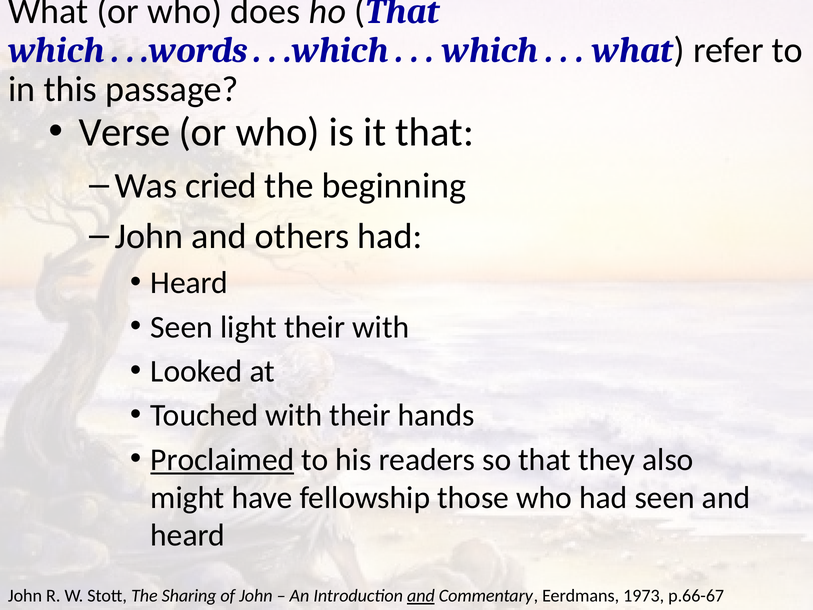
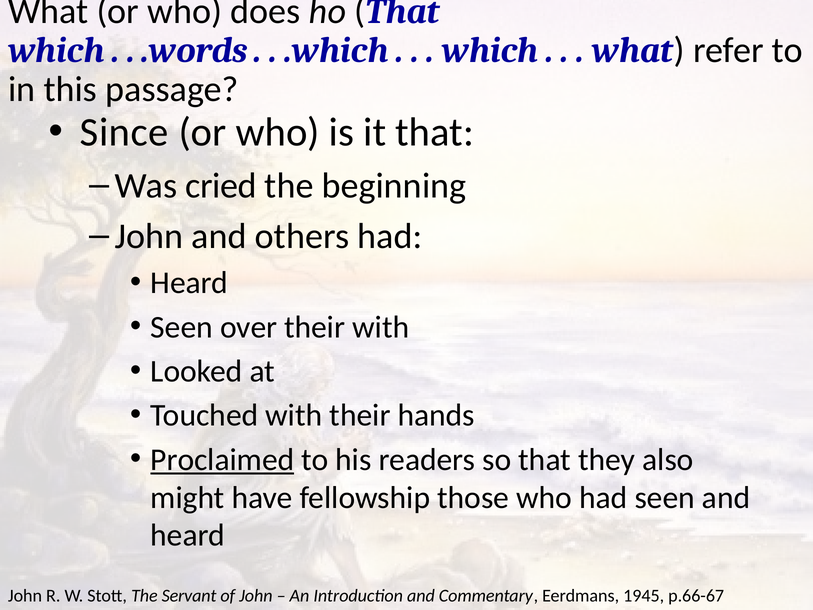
Verse: Verse -> Since (124, 132)
light: light -> over (249, 327)
Sharing: Sharing -> Servant (189, 596)
and underline: present -> none (421, 596)
1973: 1973 -> 1945 (644, 596)
